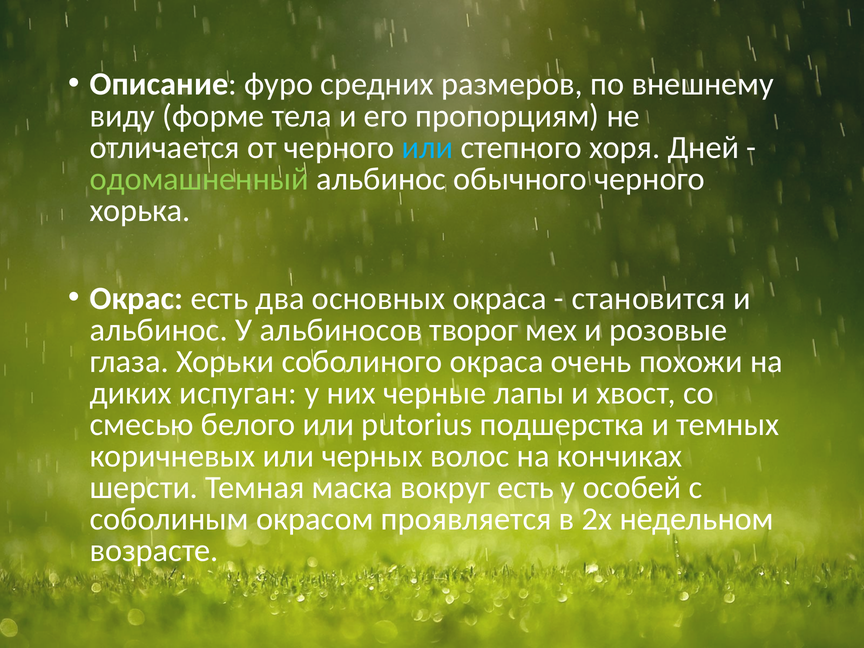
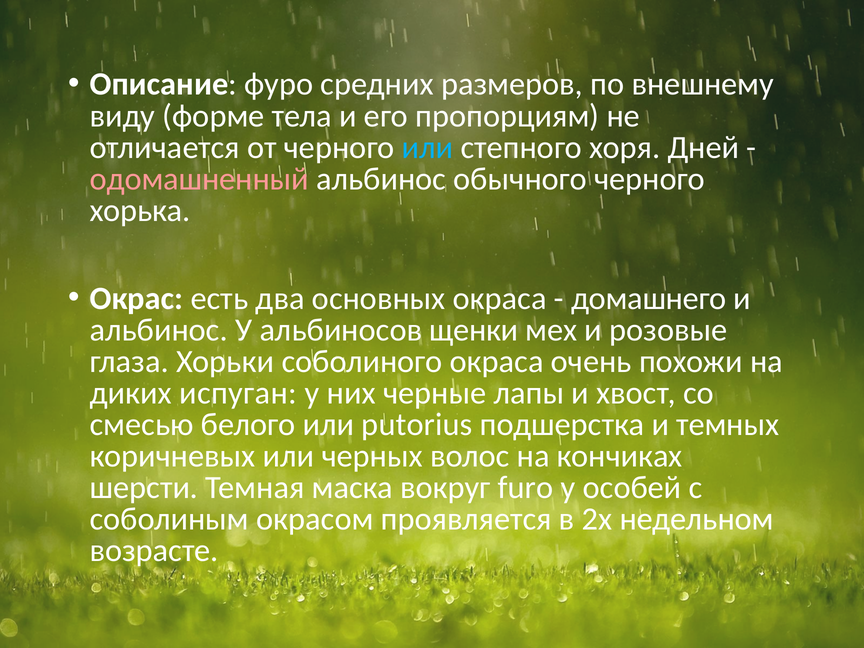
одомашненный colour: light green -> pink (199, 179)
становится: становится -> домашнего (649, 299)
творог: творог -> щенки (474, 330)
вокруг есть: есть -> furo (526, 488)
